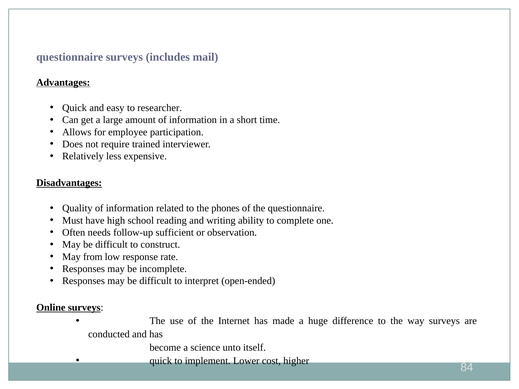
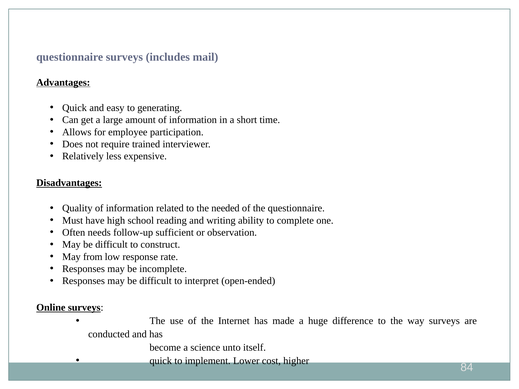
researcher: researcher -> generating (160, 108)
phones: phones -> needed (225, 208)
